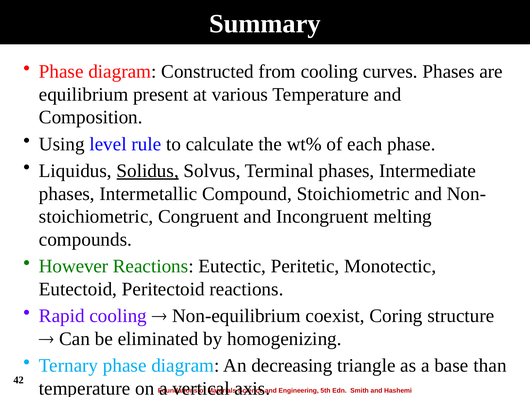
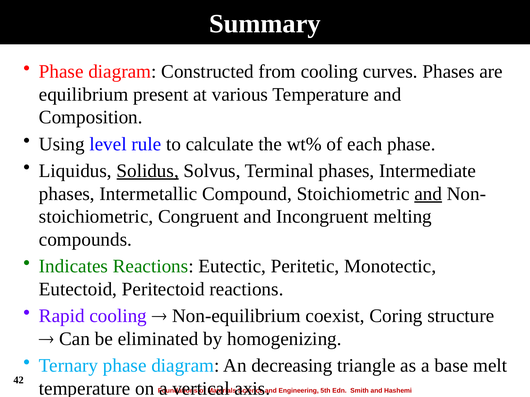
and underline: none -> present (428, 194)
However: However -> Indicates (73, 267)
than: than -> melt (490, 366)
